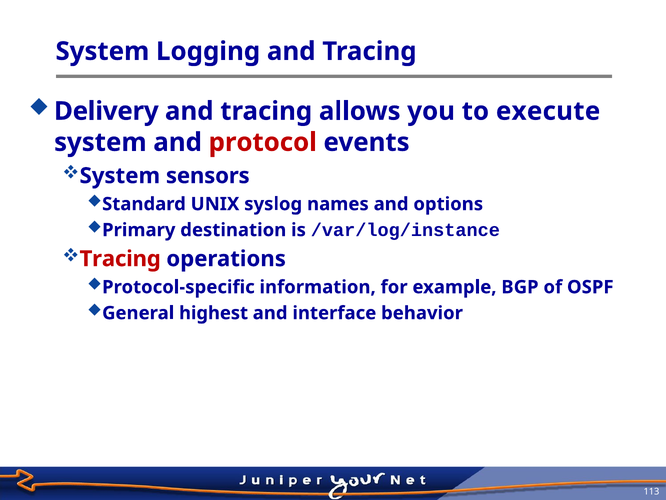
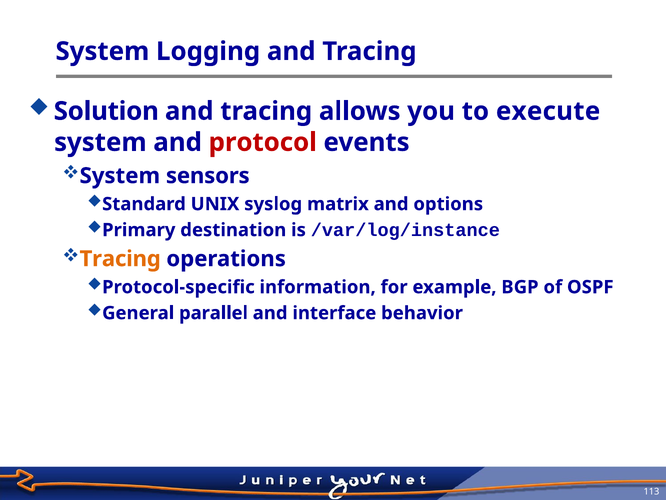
Delivery: Delivery -> Solution (106, 111)
names: names -> matrix (338, 204)
Tracing colour: red -> orange (120, 259)
highest: highest -> parallel (213, 313)
